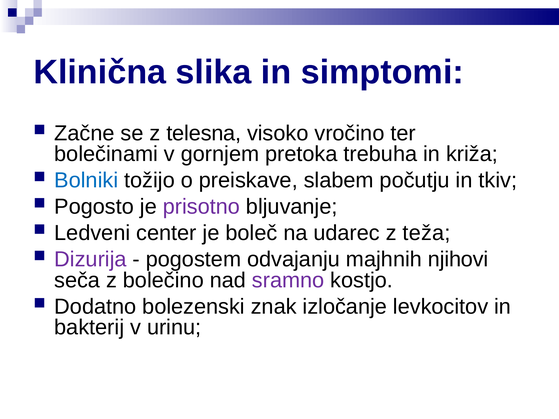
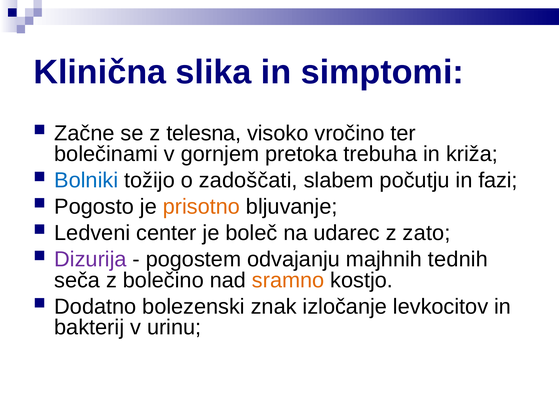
preiskave: preiskave -> zadoščati (248, 181)
tkiv: tkiv -> fazi (498, 181)
prisotno colour: purple -> orange (201, 207)
teža: teža -> zato (427, 233)
njihovi: njihovi -> tednih (458, 260)
sramno colour: purple -> orange (288, 280)
